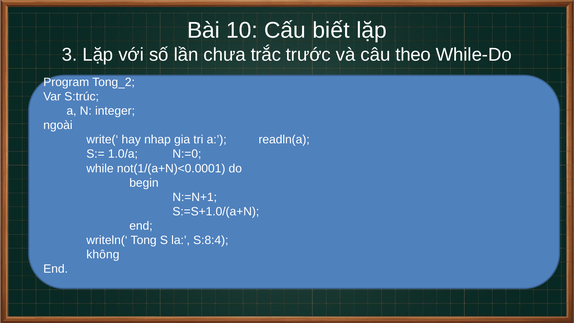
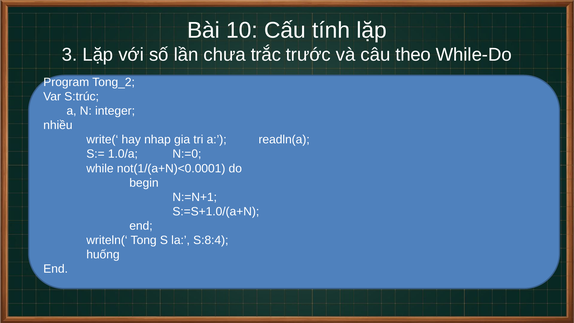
biết: biết -> tính (331, 30)
ngoài: ngoài -> nhiều (58, 125)
không: không -> huống (103, 254)
